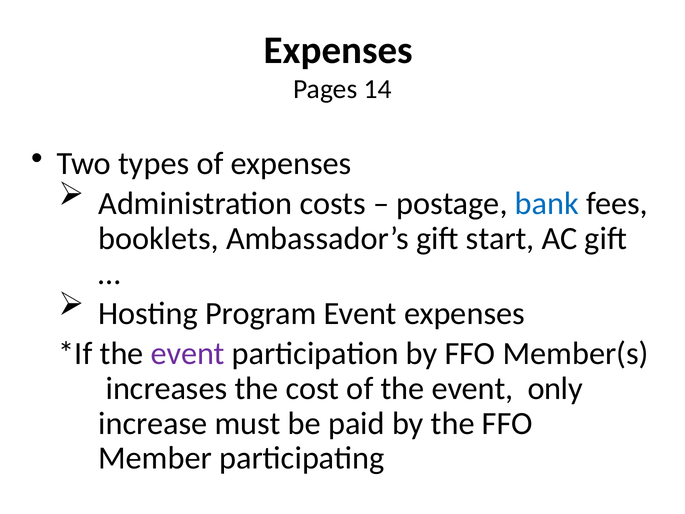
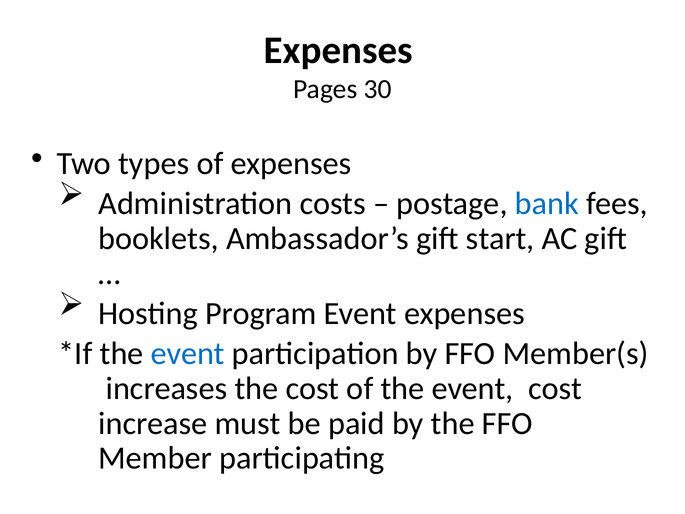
14: 14 -> 30 (378, 89)
event colour: purple -> blue (188, 353)
event only: only -> cost (555, 388)
